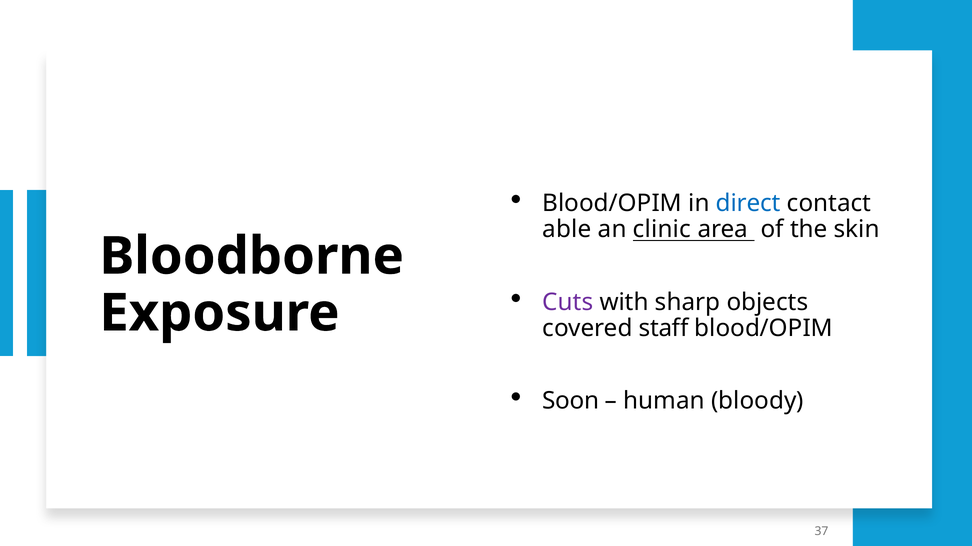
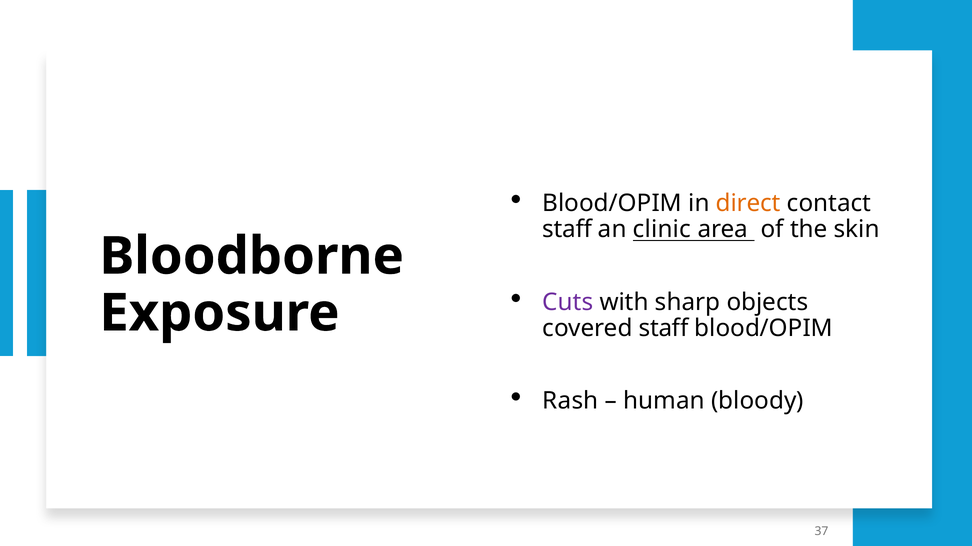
direct colour: blue -> orange (748, 204)
able: able -> staff (567, 230)
Soon: Soon -> Rash (570, 401)
